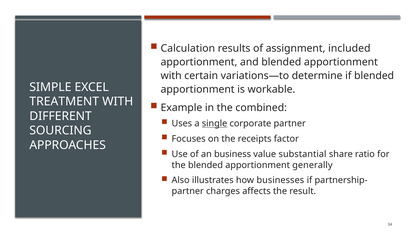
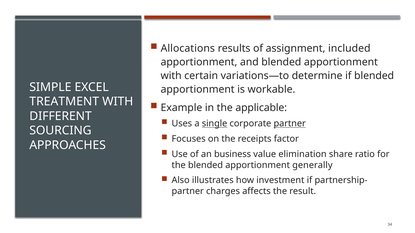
Calculation: Calculation -> Allocations (188, 48)
combined: combined -> applicable (261, 108)
partner underline: none -> present (290, 124)
substantial: substantial -> elimination (303, 154)
businesses: businesses -> investment (280, 181)
